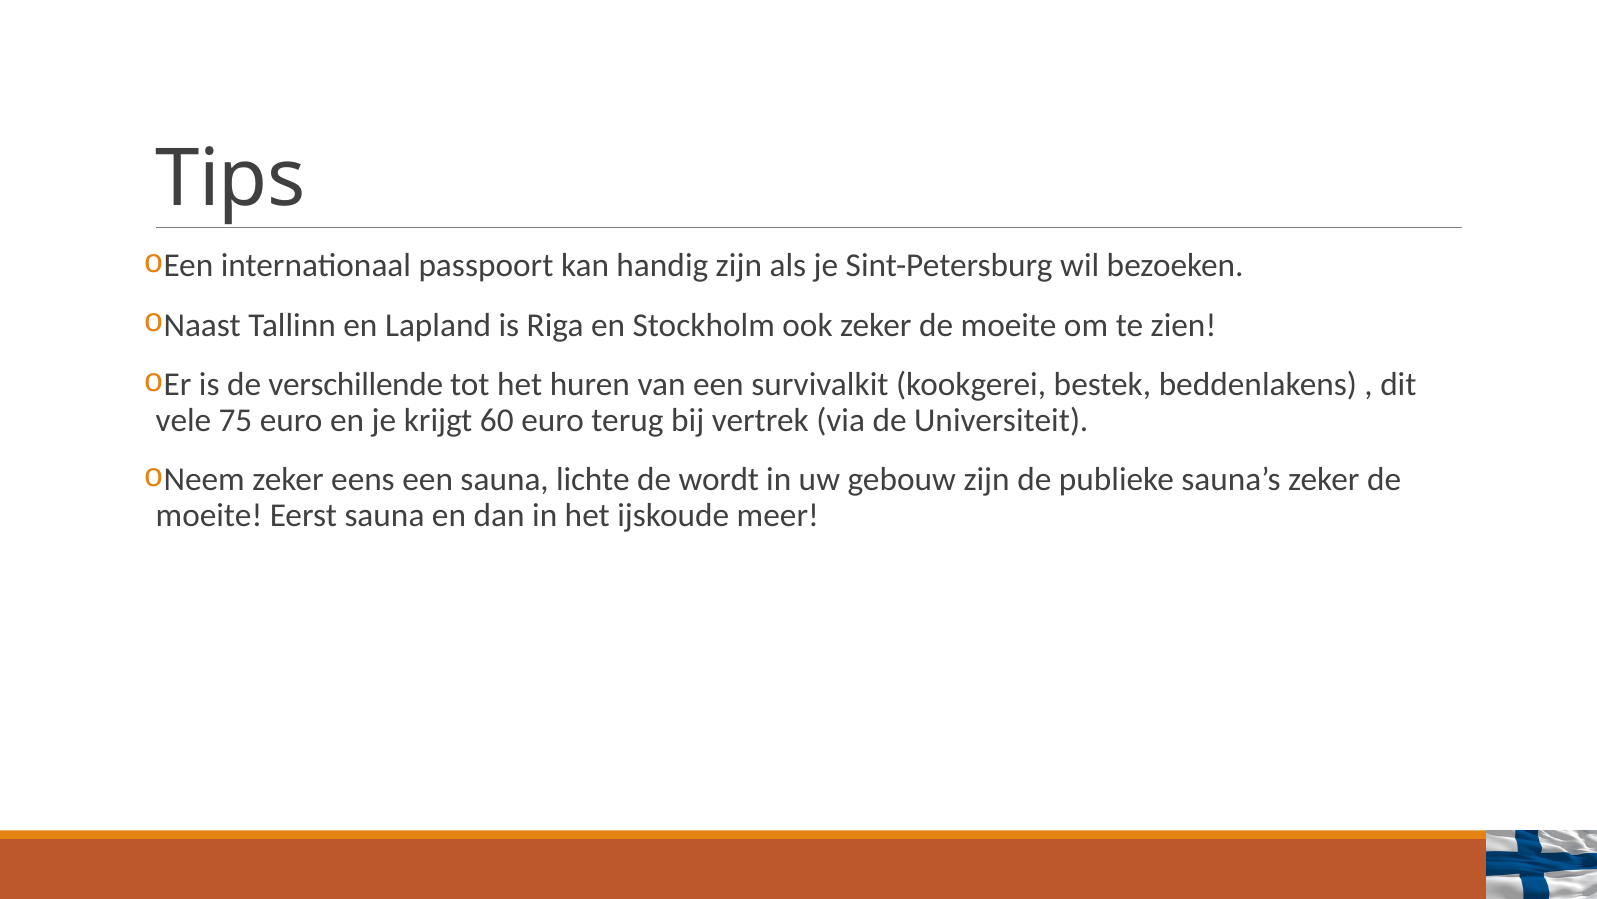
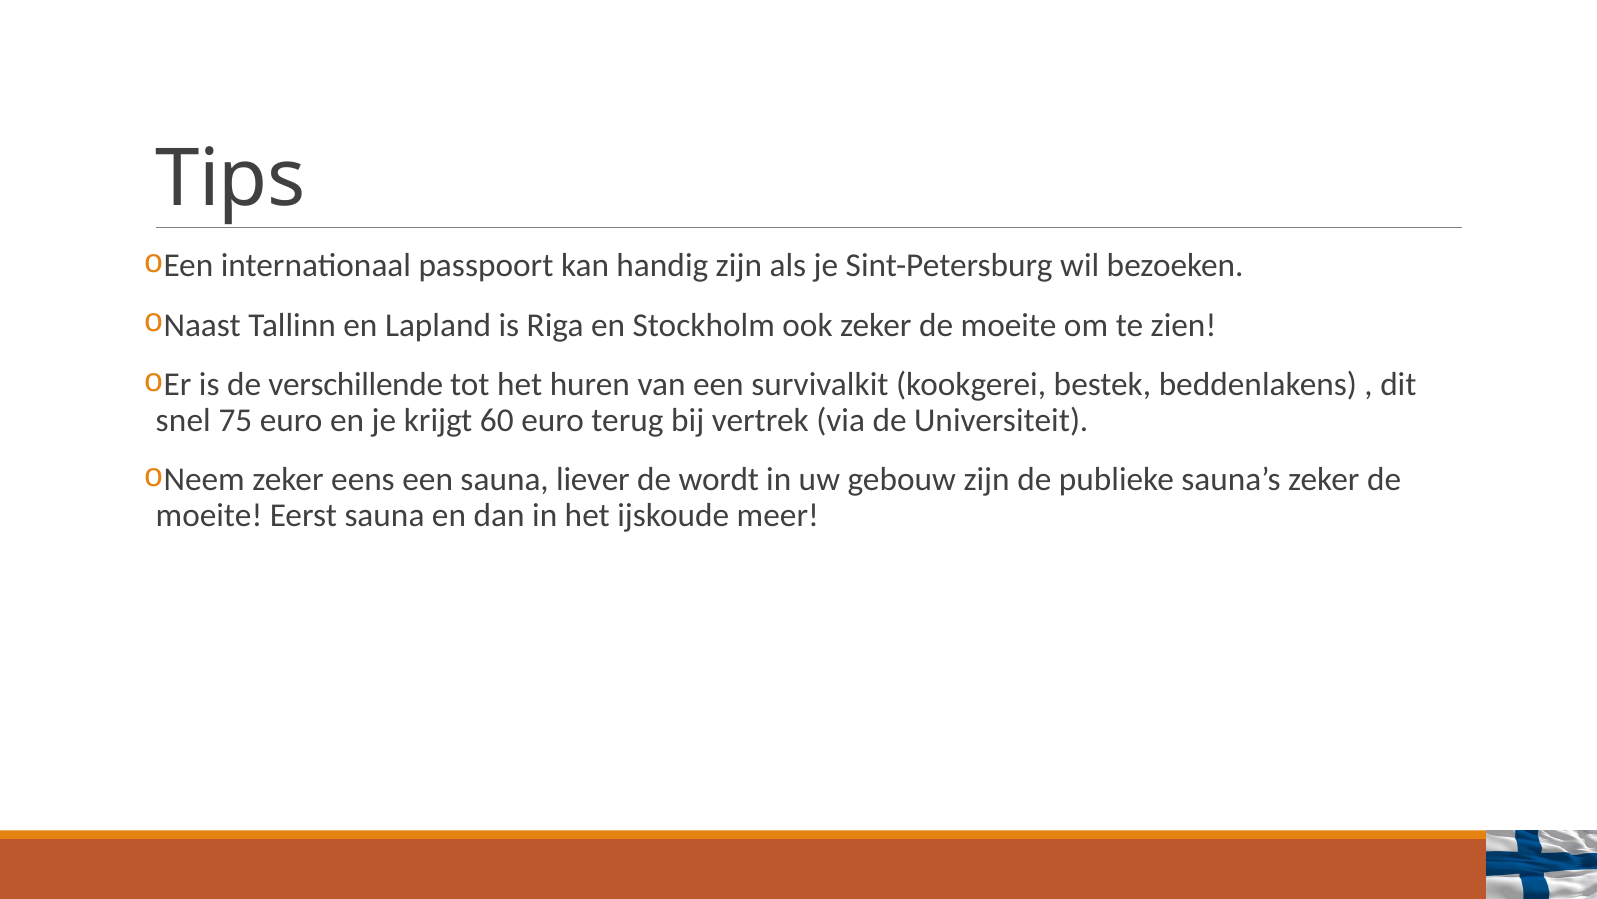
vele: vele -> snel (183, 420)
lichte: lichte -> liever (593, 479)
